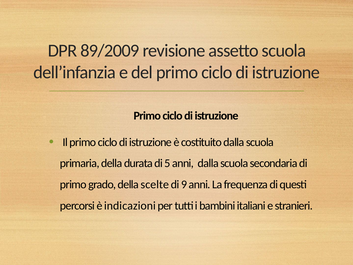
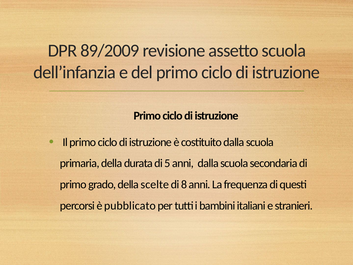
9: 9 -> 8 (184, 184)
indicazioni: indicazioni -> pubblicato (130, 206)
